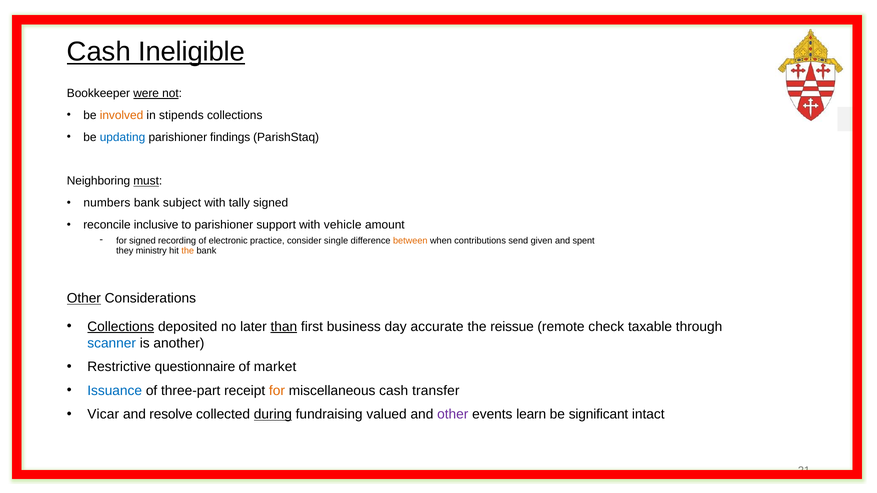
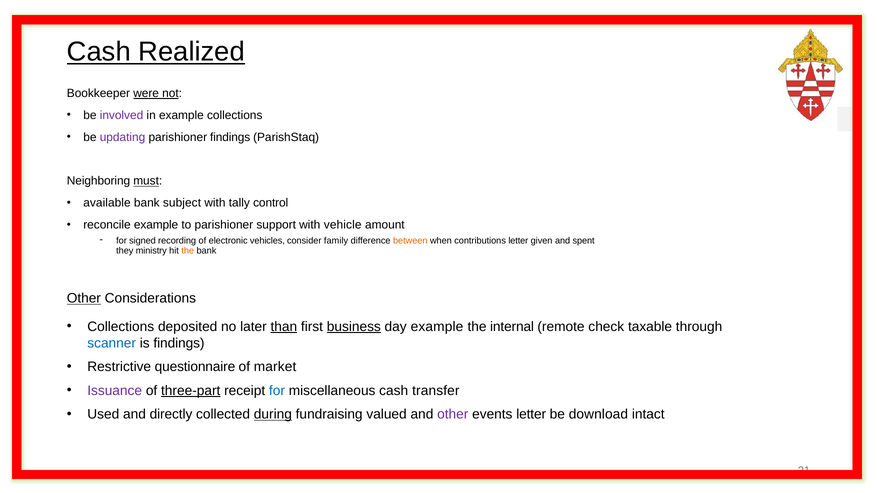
Ineligible: Ineligible -> Realized (192, 52)
involved colour: orange -> purple (122, 115)
in stipends: stipends -> example (181, 115)
updating colour: blue -> purple (123, 137)
numbers: numbers -> available (107, 203)
tally signed: signed -> control (271, 203)
reconcile inclusive: inclusive -> example (156, 225)
practice: practice -> vehicles (267, 241)
single: single -> family (336, 241)
contributions send: send -> letter (518, 241)
Collections underline: present -> none (121, 327)
business underline: none -> present (354, 327)
day accurate: accurate -> example (437, 327)
reissue: reissue -> internal (512, 327)
is another: another -> findings (179, 343)
Issuance colour: blue -> purple (115, 391)
three-part underline: none -> present (191, 391)
for colour: orange -> blue (277, 391)
Vicar: Vicar -> Used (103, 415)
resolve: resolve -> directly (171, 415)
events learn: learn -> letter (531, 415)
significant: significant -> download (598, 415)
